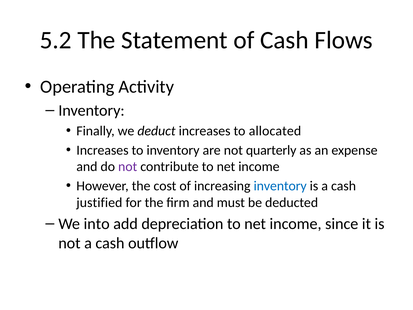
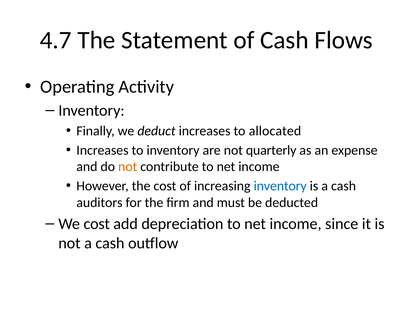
5.2: 5.2 -> 4.7 (56, 40)
not colour: purple -> orange (128, 167)
justified: justified -> auditors (99, 202)
We into: into -> cost (97, 224)
